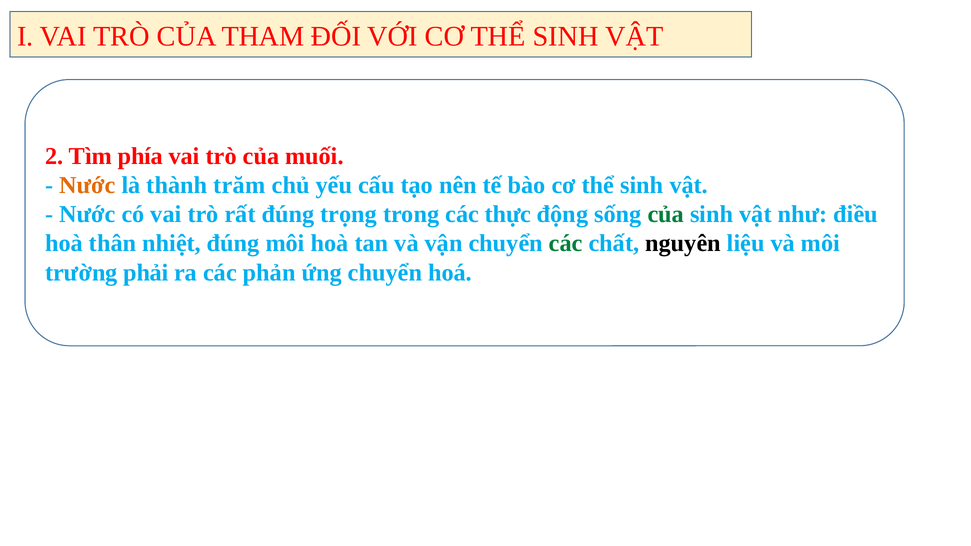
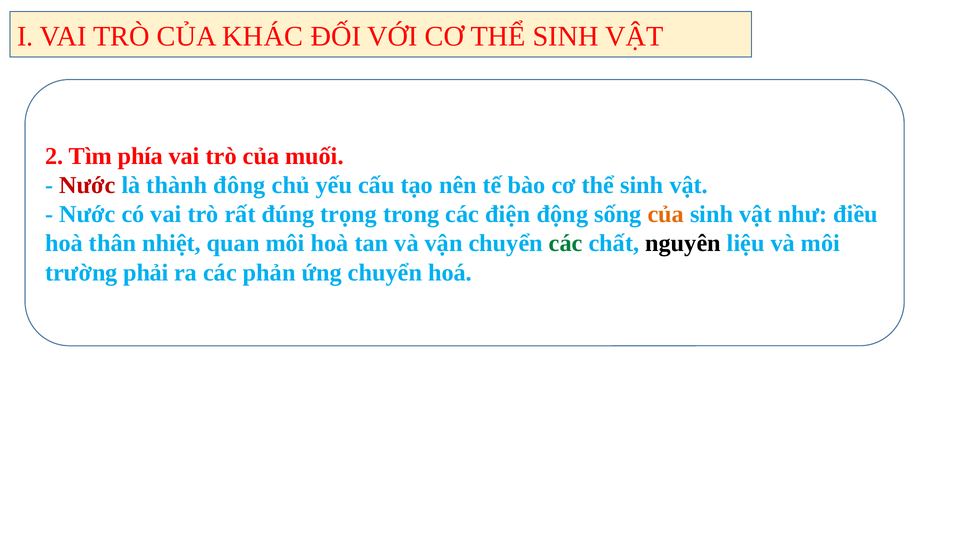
THAM: THAM -> KHÁC (263, 36)
Nước colour: orange -> red (87, 185)
trăm: trăm -> đông (239, 185)
thực: thực -> điện (508, 214)
của colour: green -> orange (666, 214)
nhiệt đúng: đúng -> quan (233, 244)
